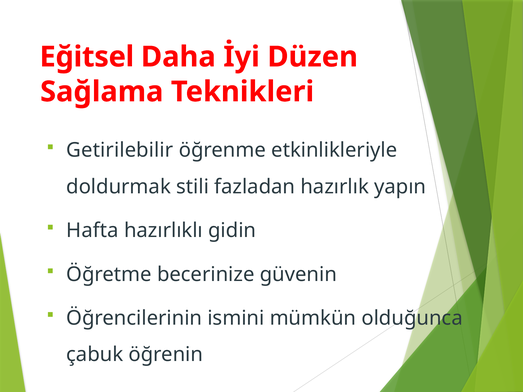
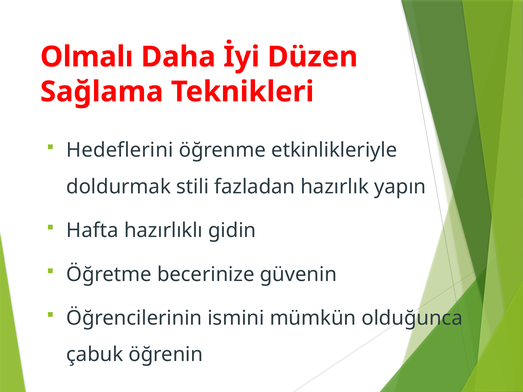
Eğitsel: Eğitsel -> Olmalı (87, 57)
Getirilebilir: Getirilebilir -> Hedeflerini (120, 150)
